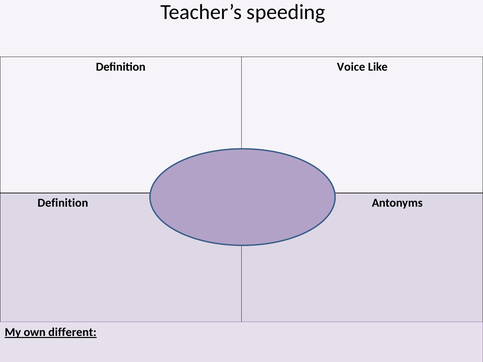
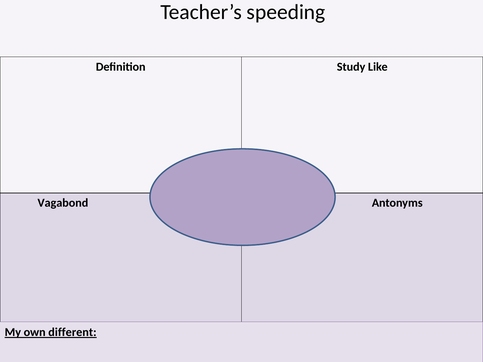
Voice: Voice -> Study (351, 67)
Definition: Definition -> Vagabond (63, 203)
